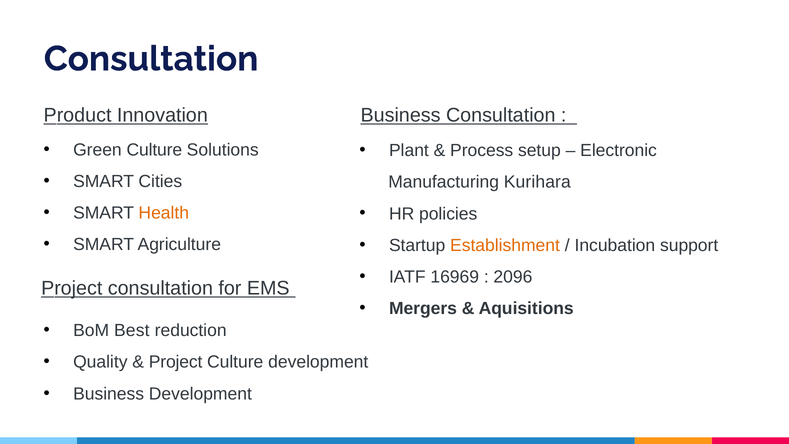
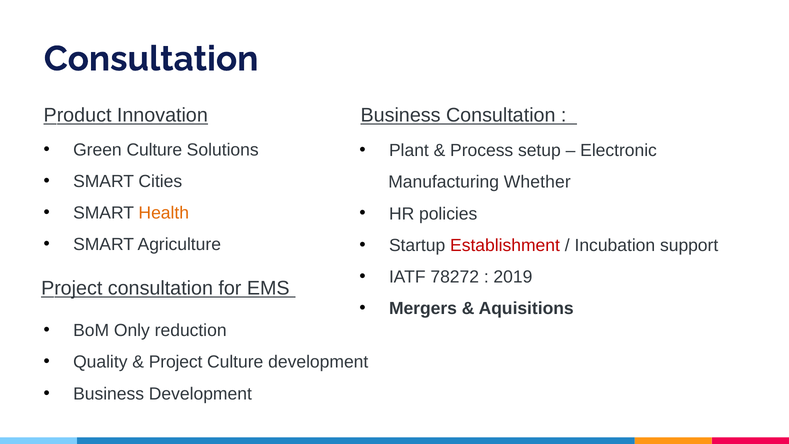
Kurihara: Kurihara -> Whether (537, 182)
Establishment colour: orange -> red (505, 245)
16969: 16969 -> 78272 (455, 277)
2096: 2096 -> 2019 (513, 277)
Best: Best -> Only (132, 331)
